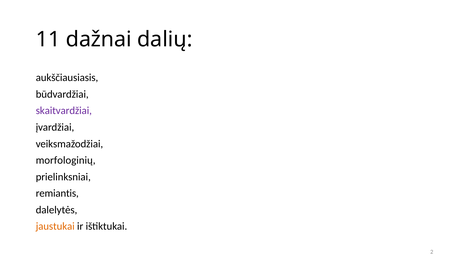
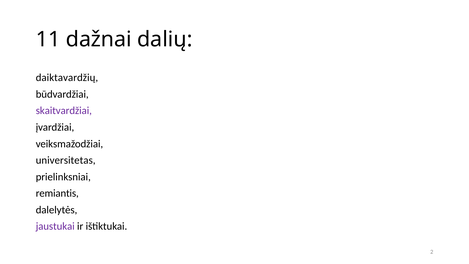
aukščiausiasis: aukščiausiasis -> daiktavardžių (67, 78)
morfologinių: morfologinių -> universitetas (66, 160)
jaustukai colour: orange -> purple (55, 226)
